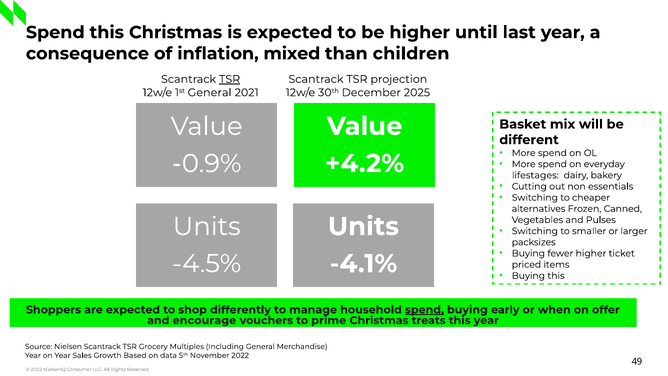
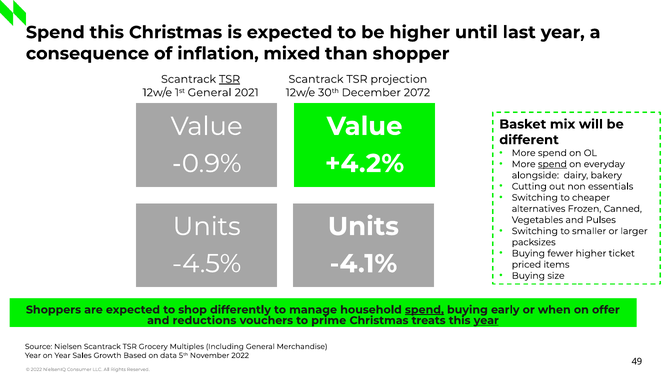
children: children -> shopper (411, 54)
2025: 2025 -> 2072 (417, 93)
spend underline: none -> present (552, 164)
lifestages: lifestages -> alongside (535, 175)
Buying this: this -> size (556, 276)
encourage: encourage -> reductions (204, 320)
year underline: none -> present (486, 320)
